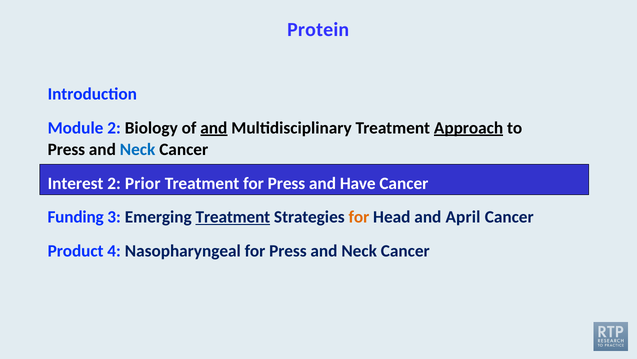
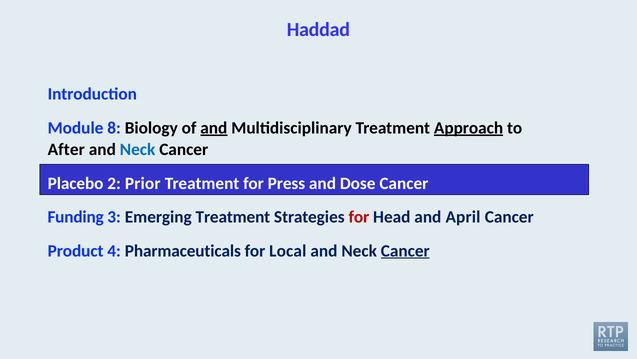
Protein: Protein -> Haddad (318, 30)
Module 2: 2 -> 8 (114, 128)
Press: Press -> After (66, 149)
Interest: Interest -> Placebo (76, 183)
Have: Have -> Dose (358, 183)
Treatment underline: present -> none (233, 217)
for colour: orange -> red (359, 217)
Nasopharyngeal: Nasopharyngeal -> Pharmaceuticals (183, 250)
Press: Press -> Local (288, 250)
Cancer underline: none -> present (405, 250)
